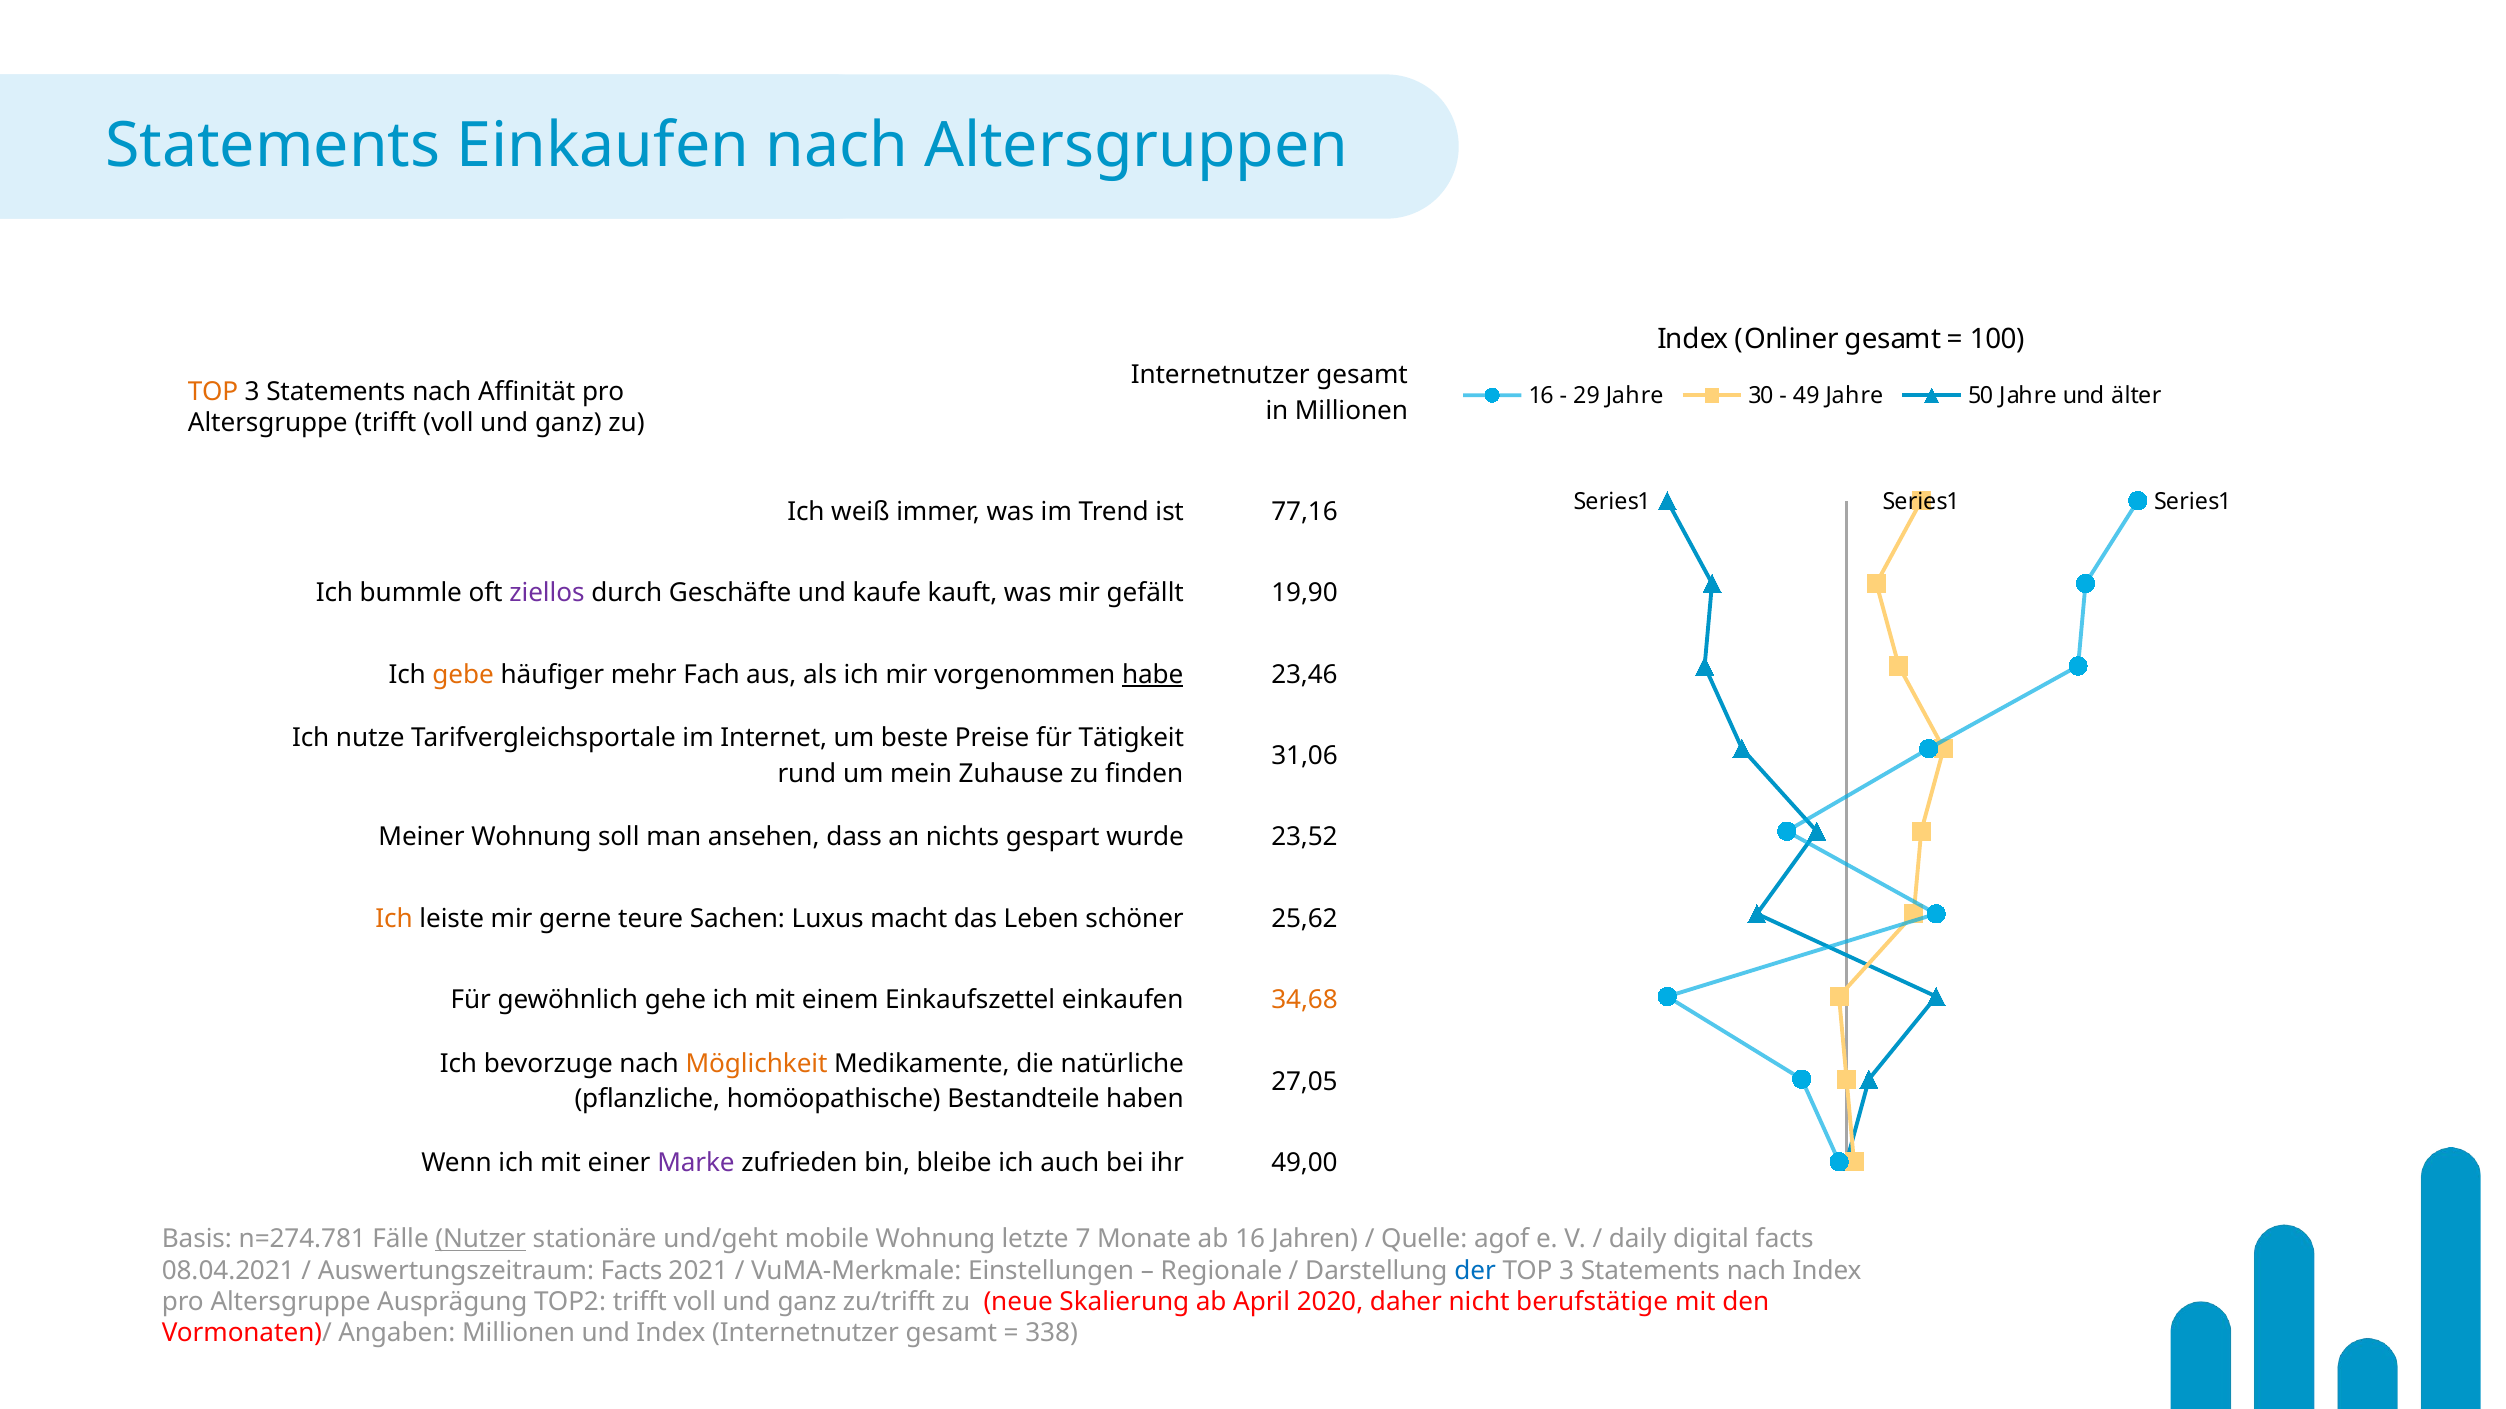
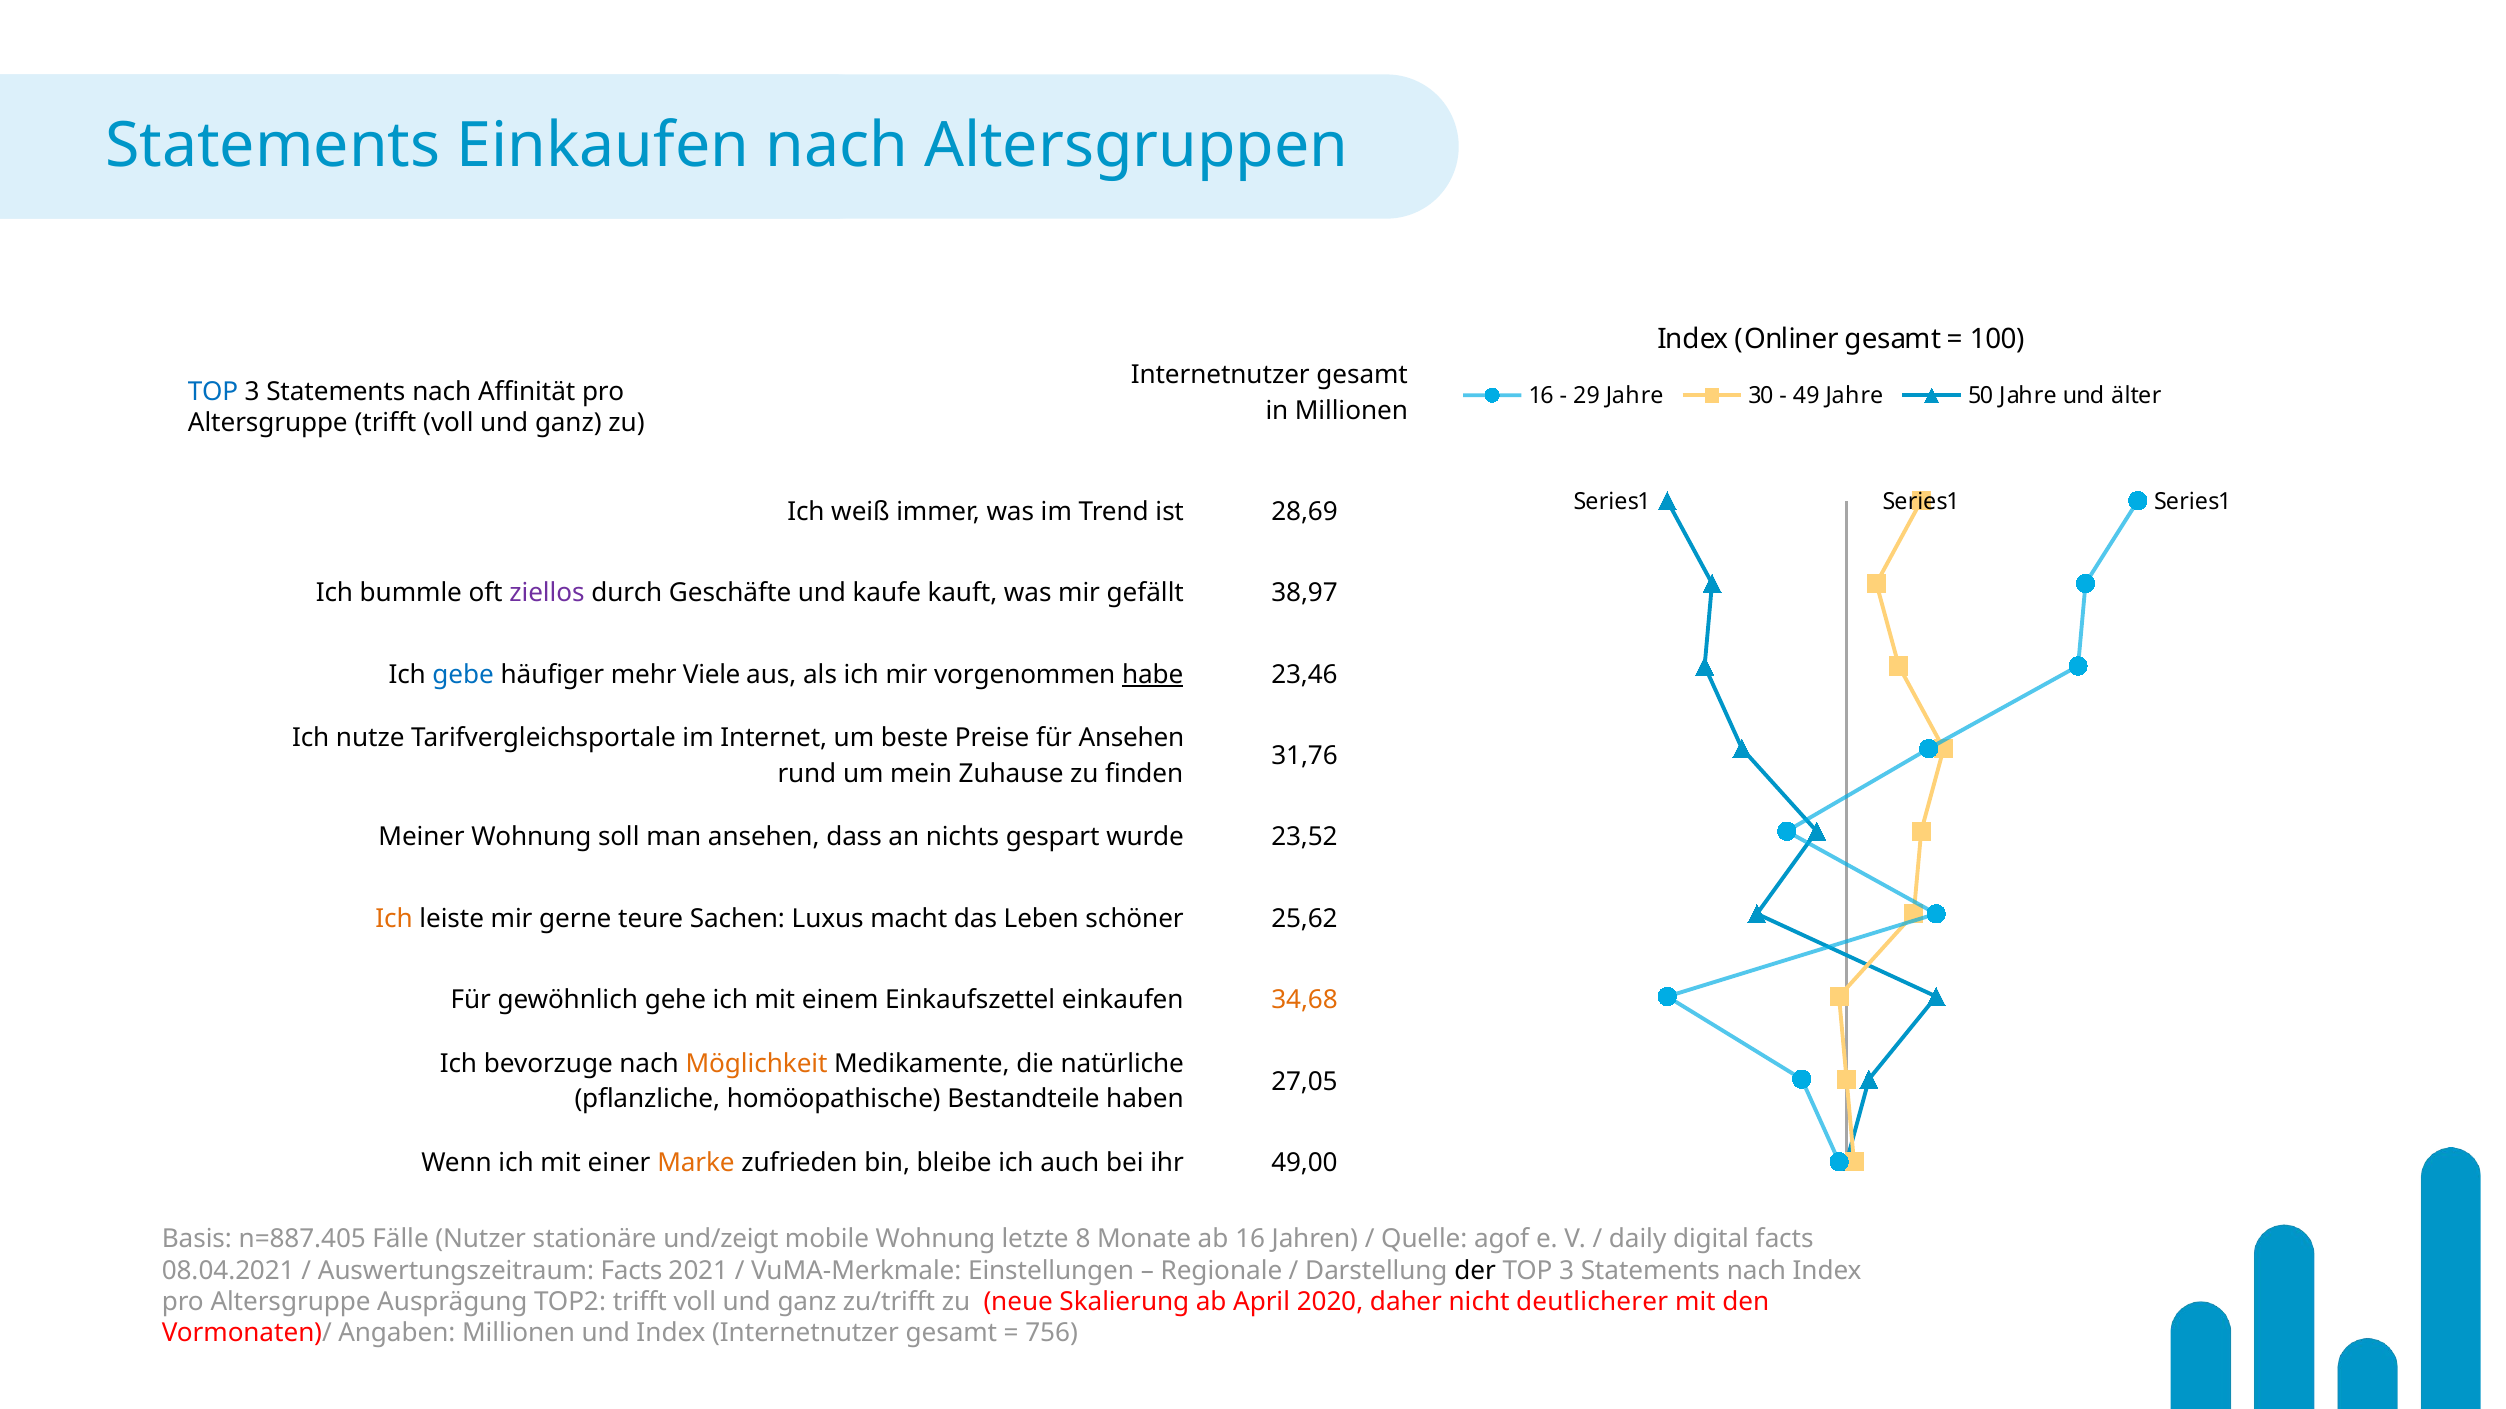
TOP colour: orange -> blue (213, 392)
77,16: 77,16 -> 28,69 (1305, 512)
19,90: 19,90 -> 38,97 (1305, 594)
gebe colour: orange -> blue (463, 675)
Fach: Fach -> Viele (712, 675)
für Tätigkeit: Tätigkeit -> Ansehen (1131, 739)
31,06: 31,06 -> 31,76 (1305, 756)
Marke colour: purple -> orange (696, 1163)
n=274.781: n=274.781 -> n=887.405 (302, 1240)
Nutzer underline: present -> none (481, 1240)
und/geht: und/geht -> und/zeigt (721, 1240)
7: 7 -> 8 (1083, 1240)
der colour: blue -> black (1475, 1271)
berufstätige: berufstätige -> deutlicherer (1592, 1302)
338: 338 -> 756 (1052, 1334)
